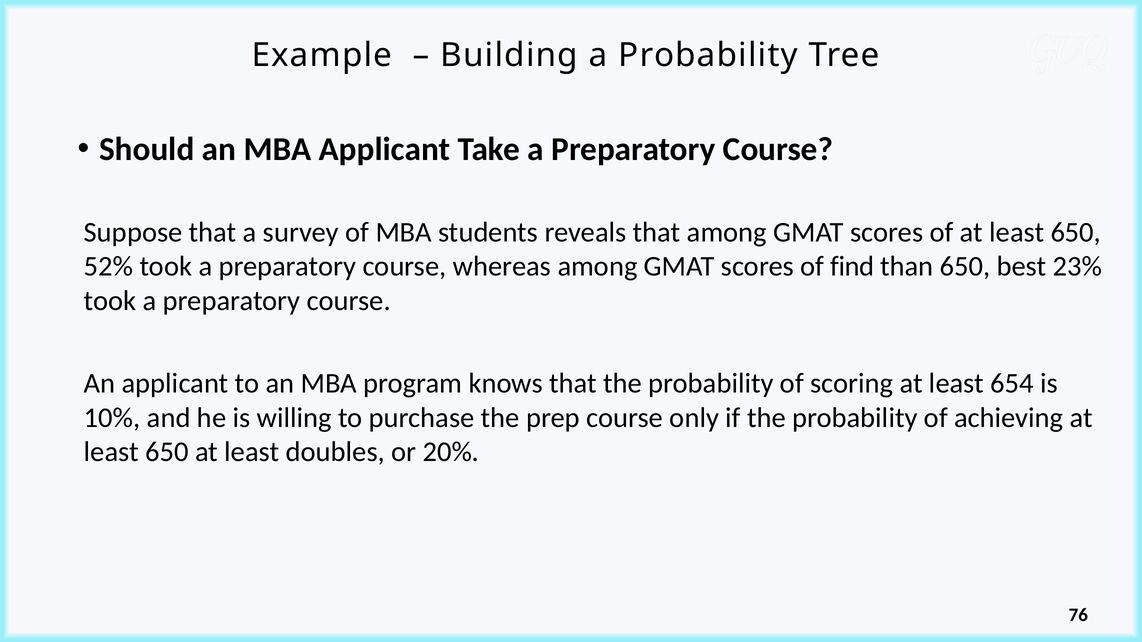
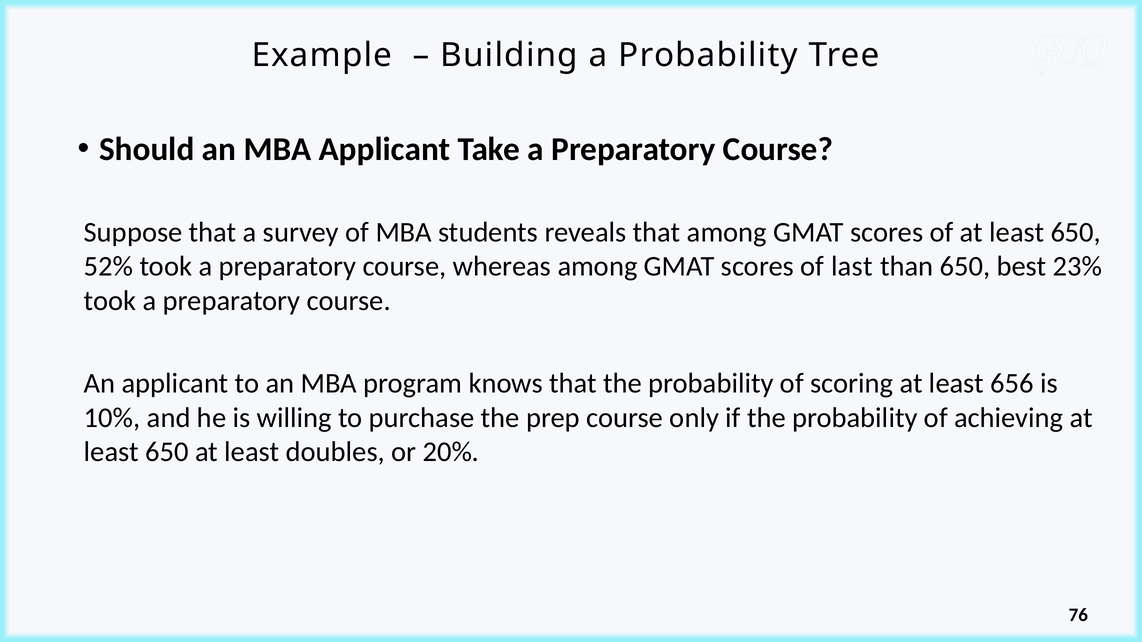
find: find -> last (852, 267)
654: 654 -> 656 (1012, 384)
